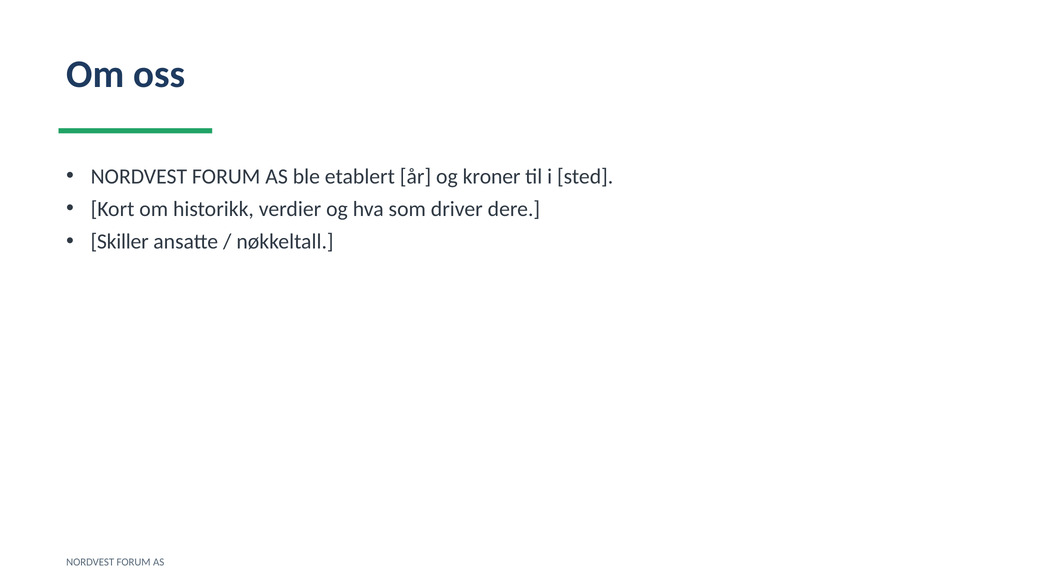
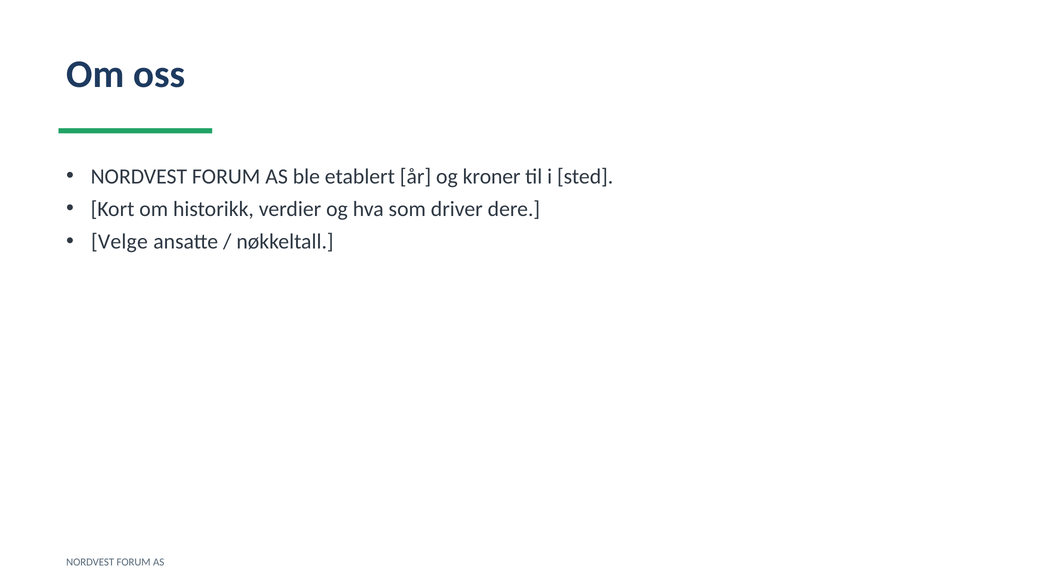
Skiller: Skiller -> Velge (119, 241)
